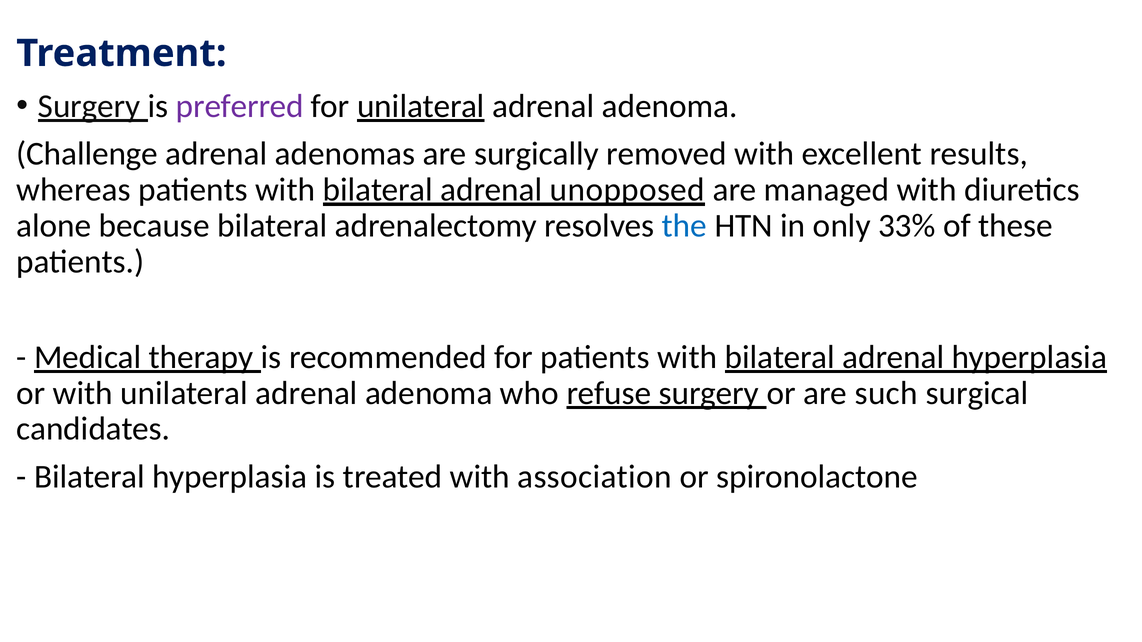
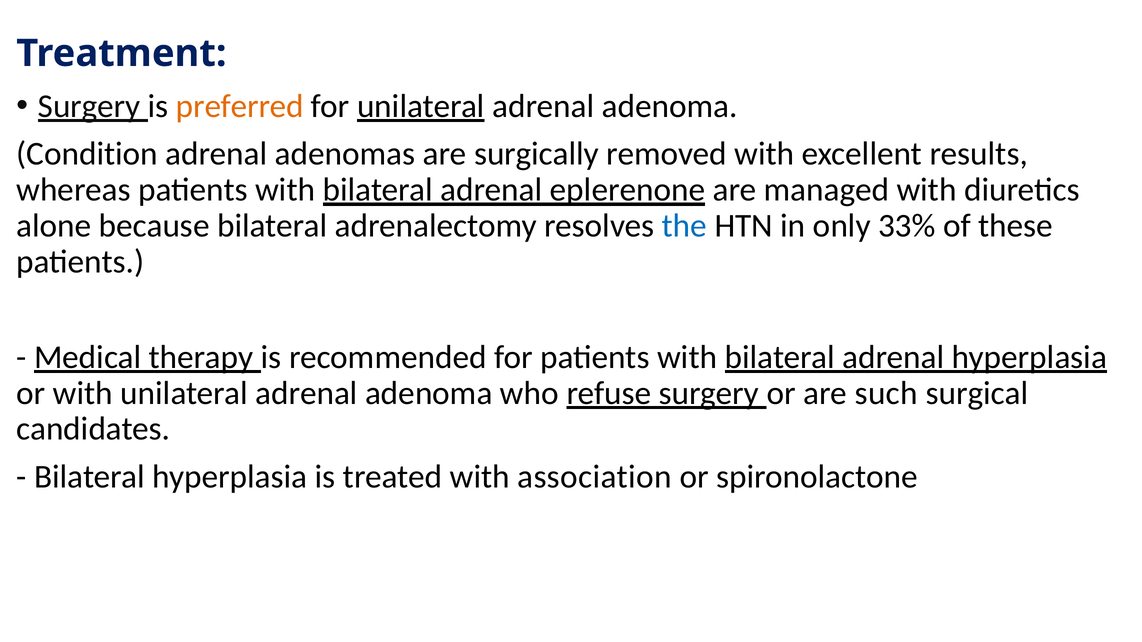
preferred colour: purple -> orange (240, 106)
Challenge: Challenge -> Condition (87, 154)
unopposed: unopposed -> eplerenone (628, 190)
